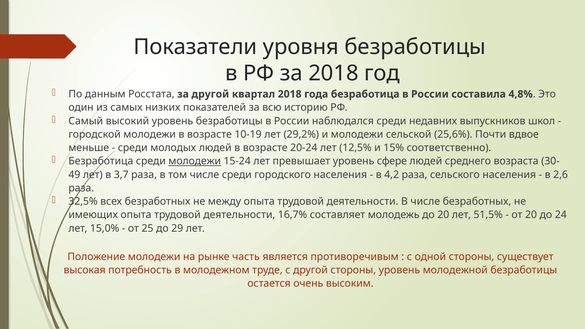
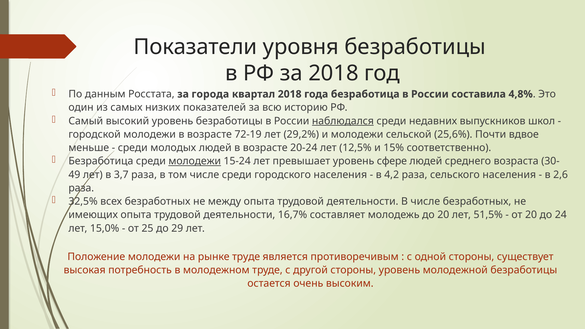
за другой: другой -> города (210, 94)
наблюдался underline: none -> present (343, 121)
10-19: 10-19 -> 72-19 (248, 134)
рынке часть: часть -> труде (246, 257)
